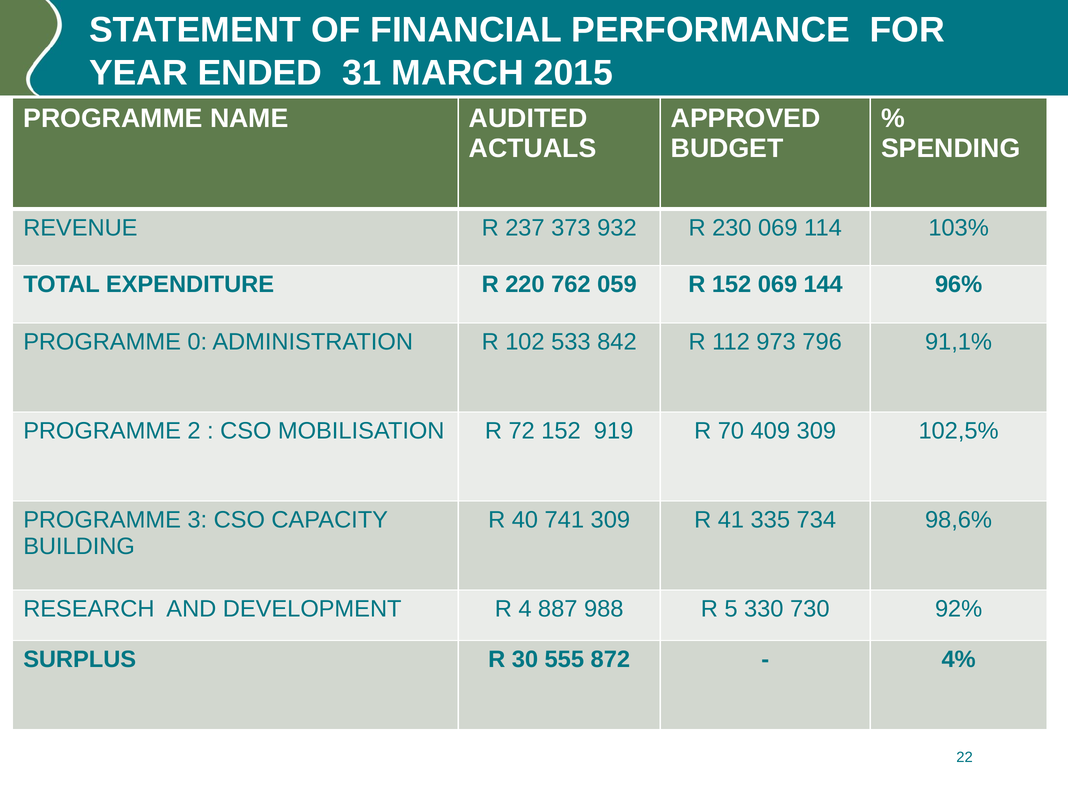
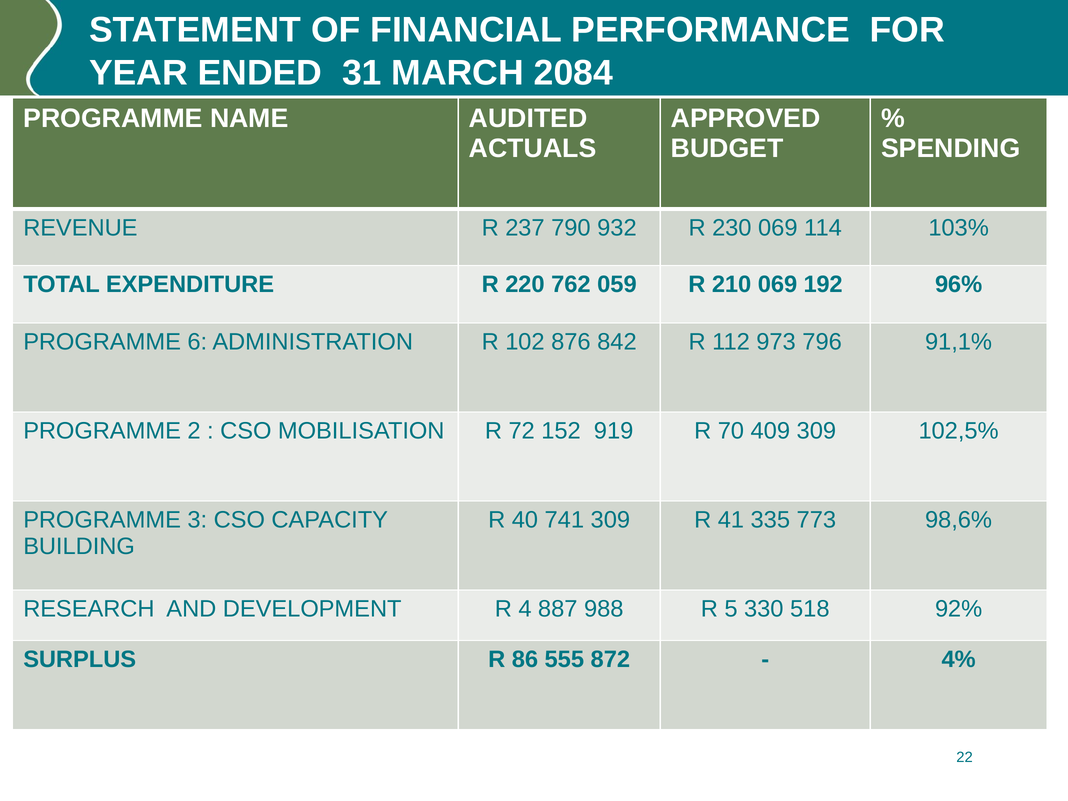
2015: 2015 -> 2084 (573, 73)
373: 373 -> 790 (571, 228)
R 152: 152 -> 210 (732, 284)
144: 144 -> 192 (823, 284)
0: 0 -> 6 (197, 342)
533: 533 -> 876 (571, 342)
734: 734 -> 773 (816, 520)
730: 730 -> 518 (810, 609)
30: 30 -> 86 (525, 659)
